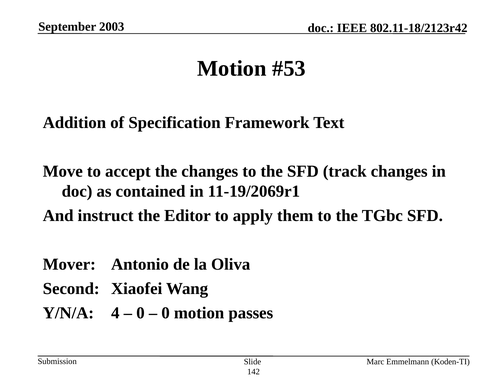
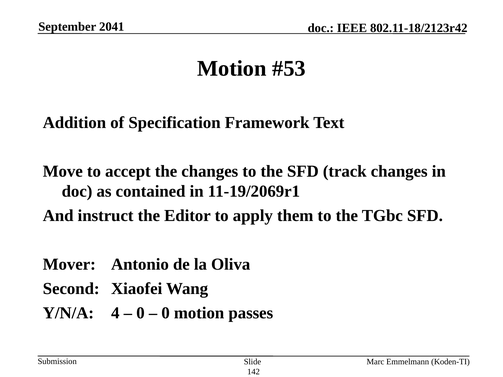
2003: 2003 -> 2041 (112, 27)
